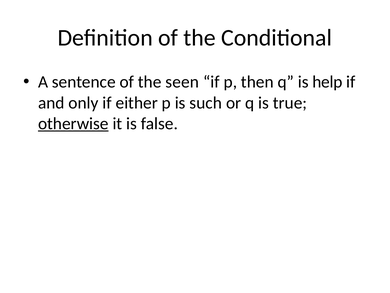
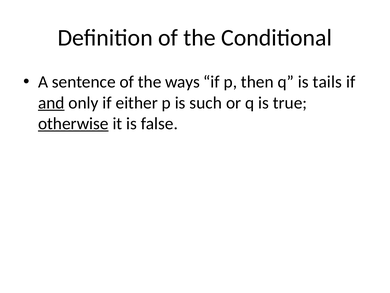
seen: seen -> ways (182, 82)
help: help -> tails (327, 82)
and underline: none -> present (51, 103)
